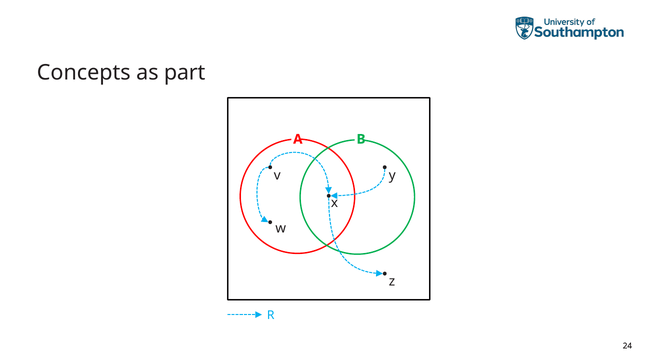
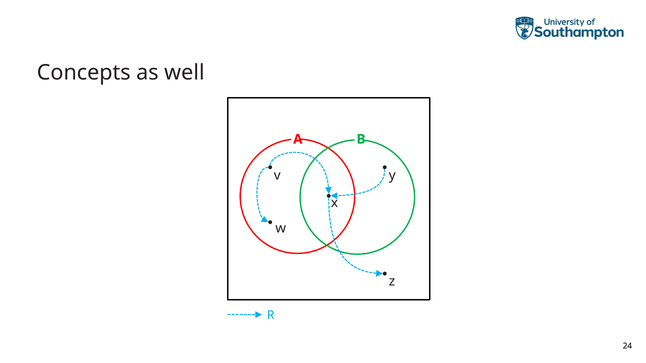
part: part -> well (184, 73)
